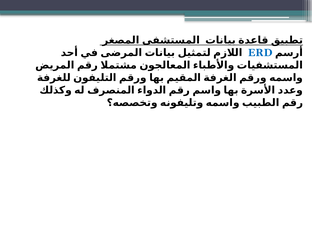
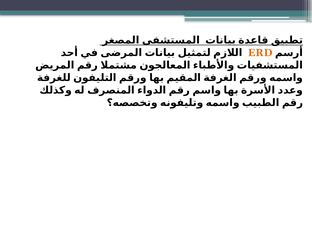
ERD colour: blue -> orange (260, 53)
